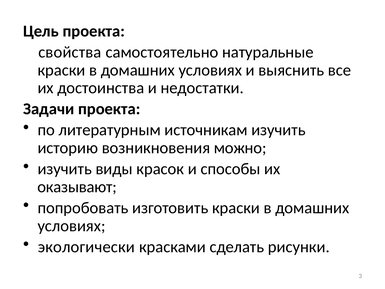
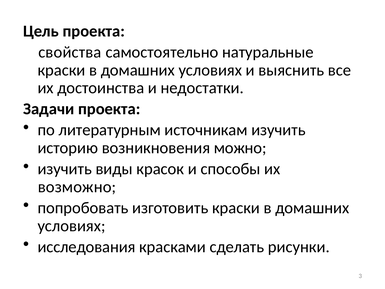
оказывают: оказывают -> возможно (77, 187)
экологически: экологически -> исследования (86, 247)
